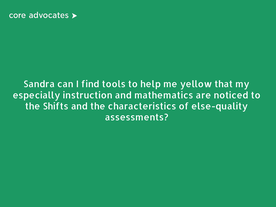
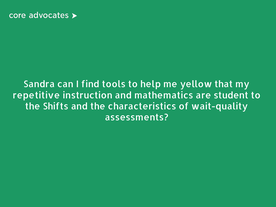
especially: especially -> repetitive (36, 95)
noticed: noticed -> student (231, 95)
else-quality: else-quality -> wait-quality (220, 106)
